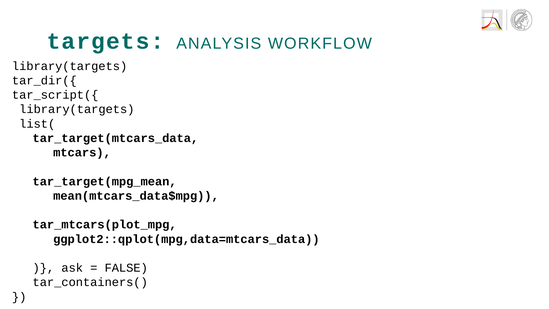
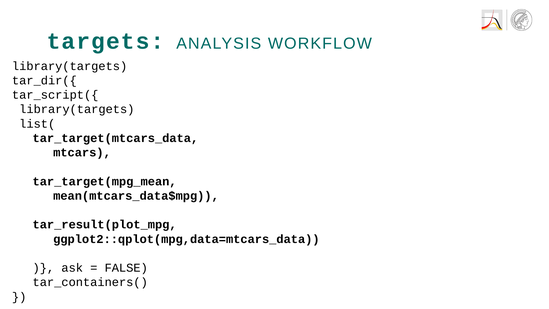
tar_mtcars(plot_mpg: tar_mtcars(plot_mpg -> tar_result(plot_mpg (105, 225)
